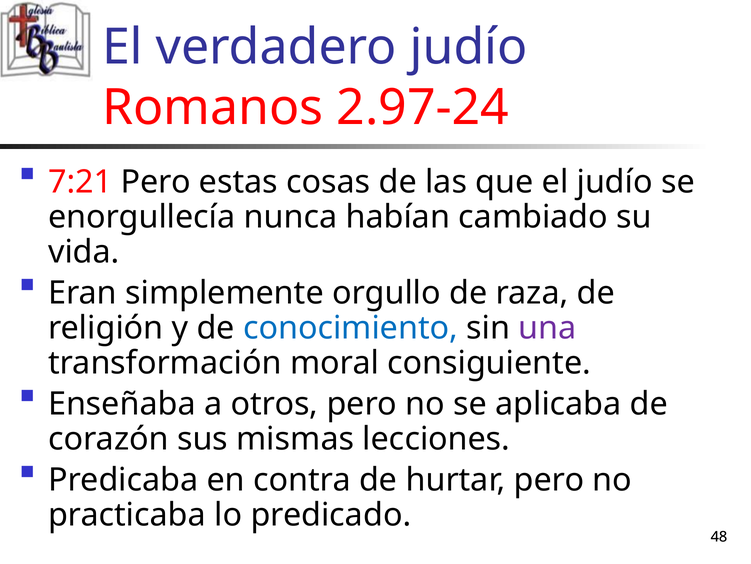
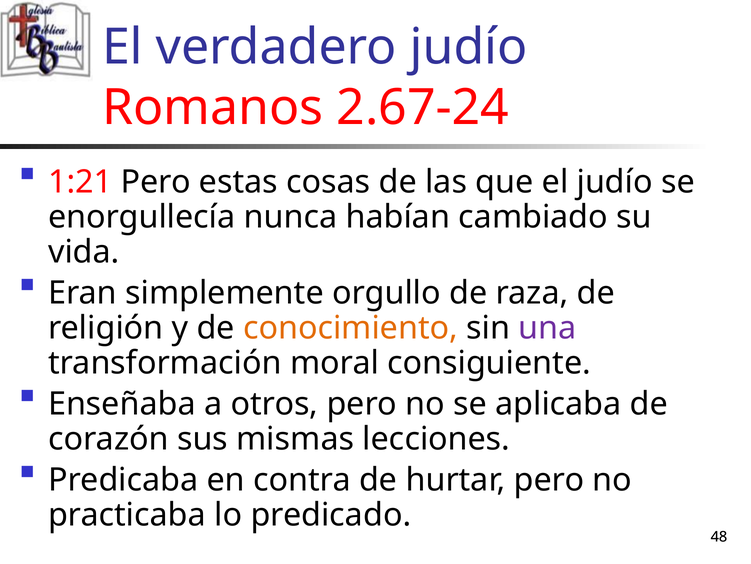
2.97-24: 2.97-24 -> 2.67-24 (423, 107)
7:21: 7:21 -> 1:21 (80, 182)
conocimiento colour: blue -> orange (350, 328)
